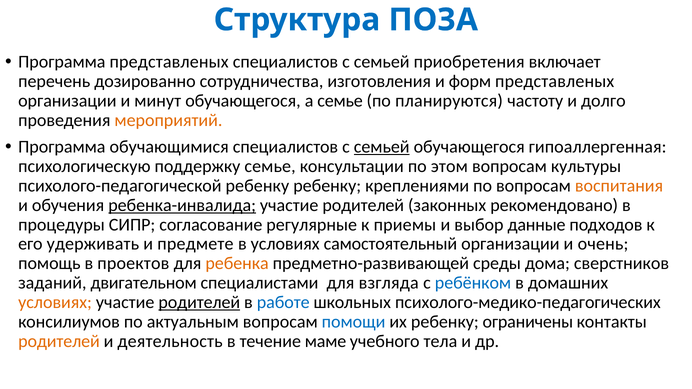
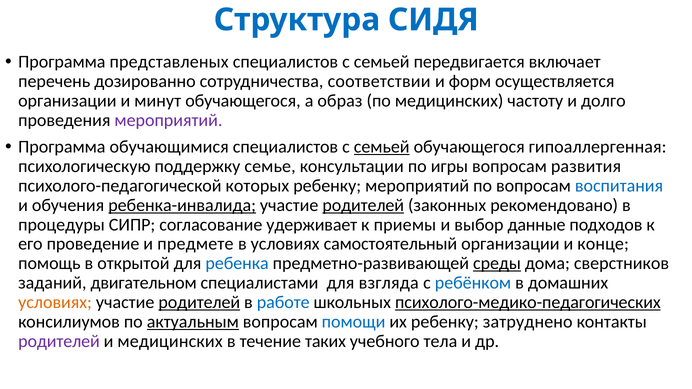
ПОЗА: ПОЗА -> СИДЯ (433, 20)
приобретения: приобретения -> передвигается (469, 62)
изготовления: изготовления -> соответствии (379, 81)
форм представленых: представленых -> осуществляется (555, 81)
а семье: семье -> образ (340, 101)
по планируются: планируются -> медицинских (449, 101)
мероприятий colour: orange -> purple (168, 120)
этом: этом -> игры (449, 166)
культуры: культуры -> развития (586, 166)
психолого-педагогической ребенку: ребенку -> которых (257, 186)
ребенку креплениями: креплениями -> мероприятий (417, 186)
воспитания colour: orange -> blue (619, 186)
родителей underline: none -> present (363, 205)
регулярные: регулярные -> удерживает (312, 225)
удерживать: удерживать -> проведение (93, 244)
очень: очень -> конце (603, 244)
проектов: проектов -> открытой (133, 264)
ребенка colour: orange -> blue (237, 264)
среды underline: none -> present (497, 264)
психолого-медико-педагогических underline: none -> present (528, 303)
актуальным underline: none -> present (193, 322)
ограничены: ограничены -> затруднено (528, 322)
родителей colour: orange -> purple (59, 341)
и деятельность: деятельность -> медицинских (170, 341)
маме: маме -> таких (326, 341)
